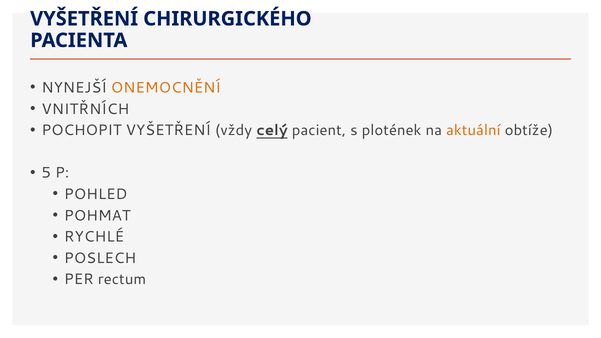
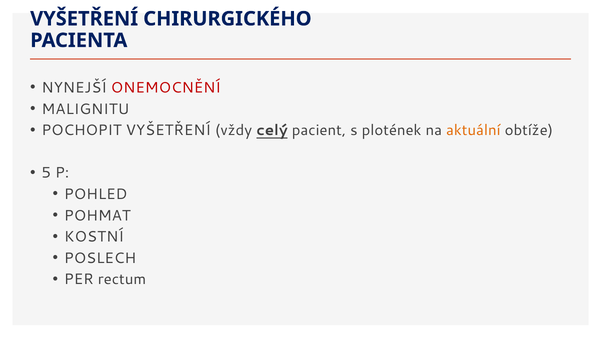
ONEMOCNĚNÍ colour: orange -> red (166, 88)
VNITŘNÍCH: VNITŘNÍCH -> MALIGNITU (85, 109)
RYCHLÉ: RYCHLÉ -> KOSTNÍ (94, 237)
